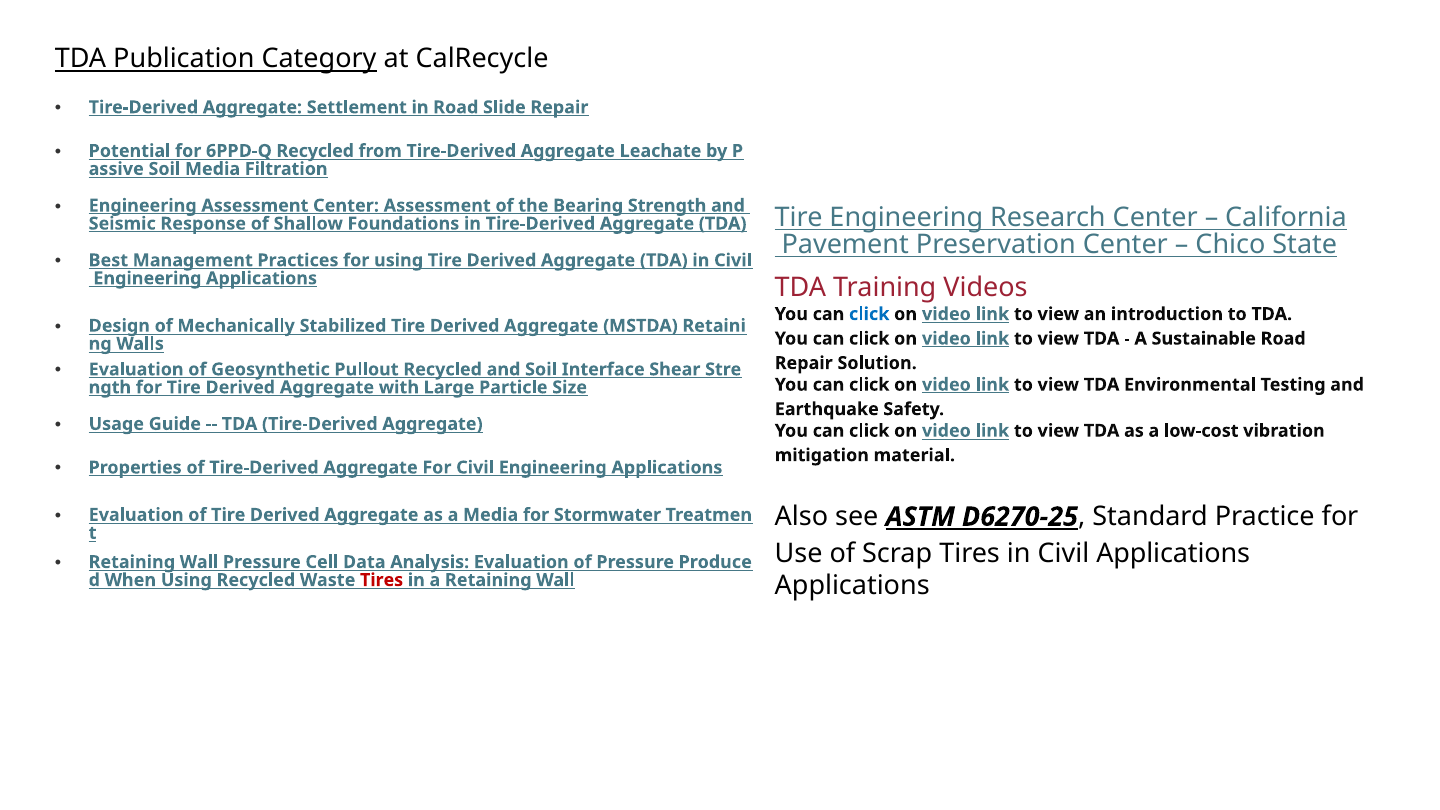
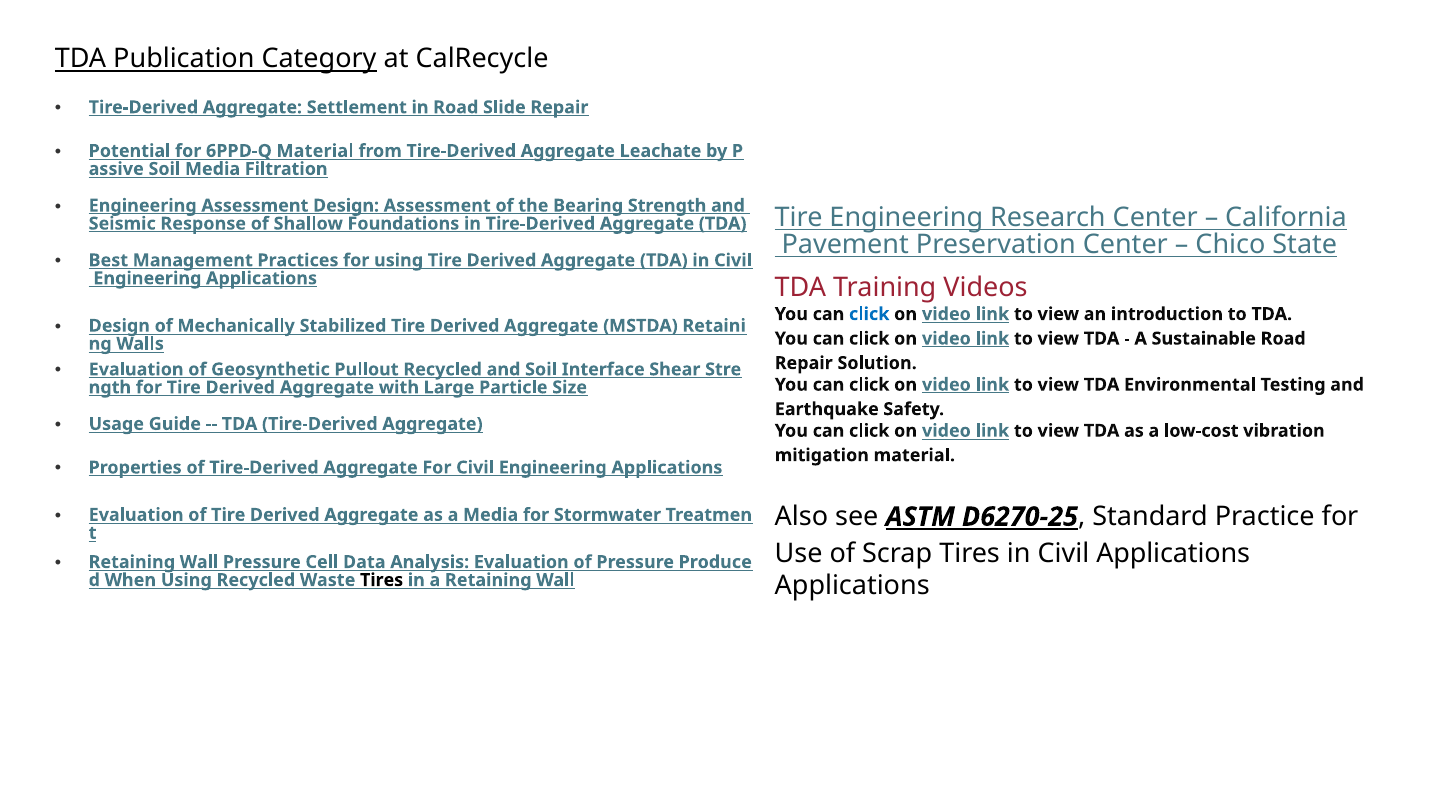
6PPD-Q Recycled: Recycled -> Material (315, 151)
Assessment Center: Center -> Design (346, 206)
Tires colour: red -> black (382, 580)
